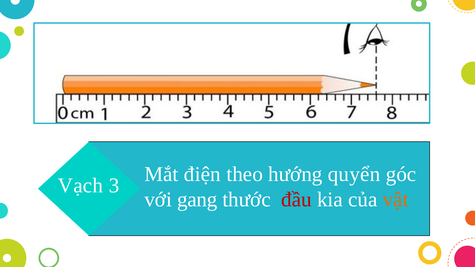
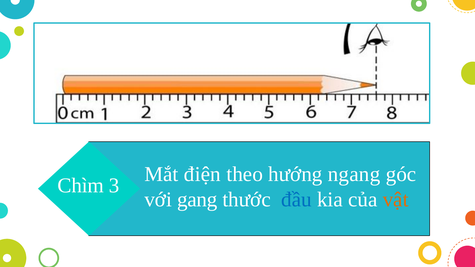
quyển: quyển -> ngang (354, 174)
Vạch: Vạch -> Chìm (81, 186)
đầu colour: red -> blue (297, 200)
